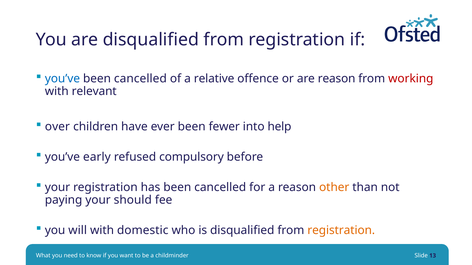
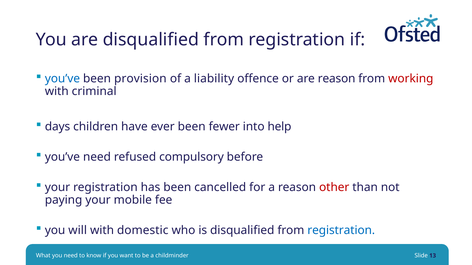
cancelled: cancelled -> provision (140, 79)
relative: relative -> liability (214, 79)
relevant: relevant -> criminal (94, 91)
over: over -> days (58, 127)
you’ve early: early -> need (97, 157)
other colour: orange -> red (334, 188)
should: should -> mobile (133, 200)
registration colour: orange -> blue (341, 231)
